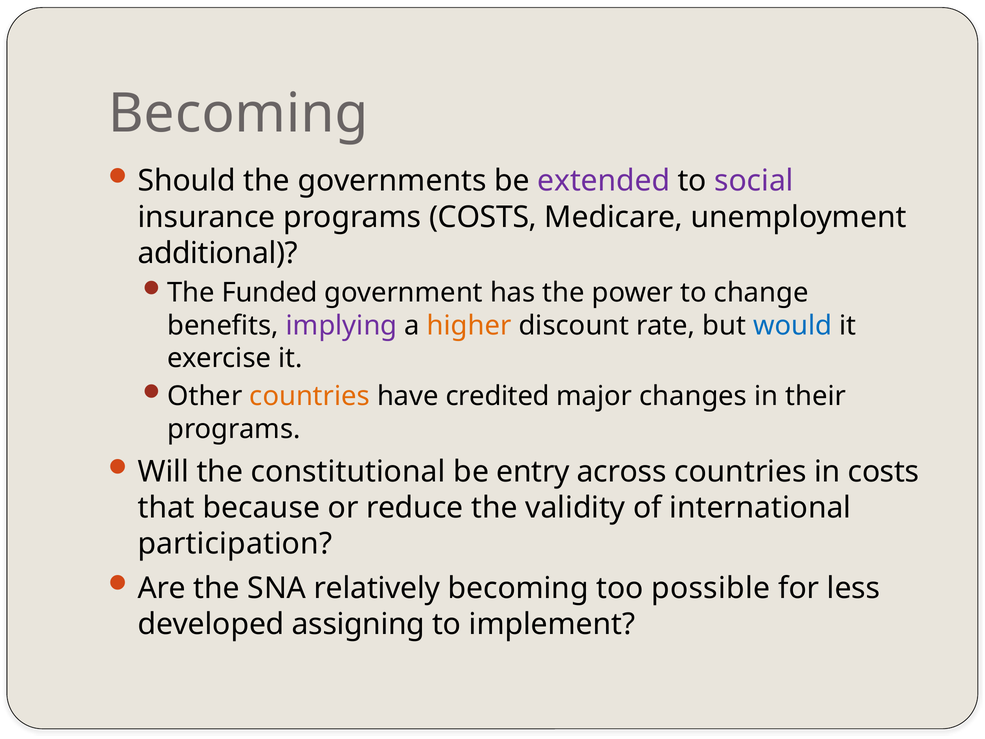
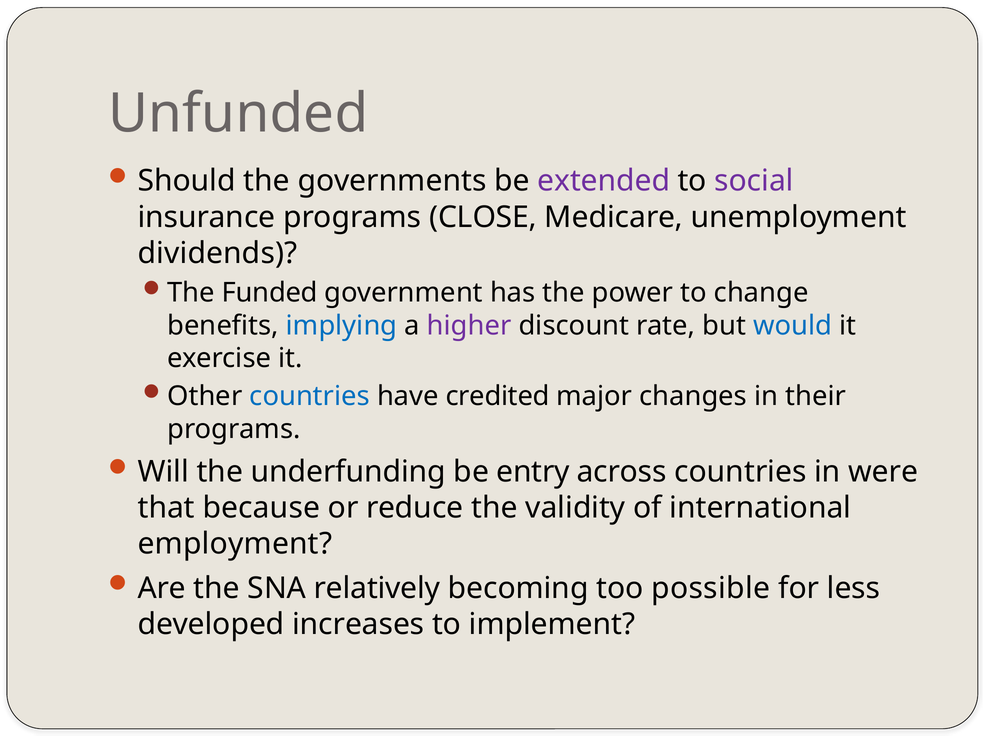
Becoming: Becoming -> Unfunded (238, 114)
programs COSTS: COSTS -> CLOSE (483, 217)
additional: additional -> dividends (218, 253)
implying colour: purple -> blue (342, 325)
higher colour: orange -> purple (469, 325)
countries colour: orange -> blue (310, 396)
constitutional: constitutional -> underfunding (348, 472)
in costs: costs -> were (883, 472)
participation: participation -> employment (235, 544)
assigning: assigning -> increases (358, 624)
